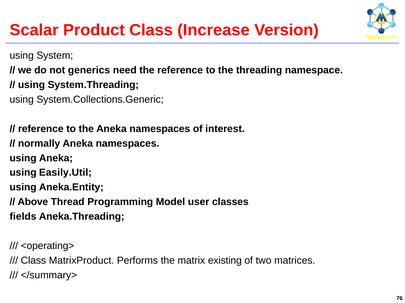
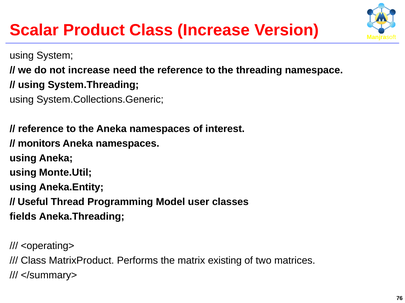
not generics: generics -> increase (89, 70)
normally: normally -> monitors (39, 144)
Easily.Util: Easily.Util -> Monte.Util (65, 173)
Above: Above -> Useful (33, 202)
